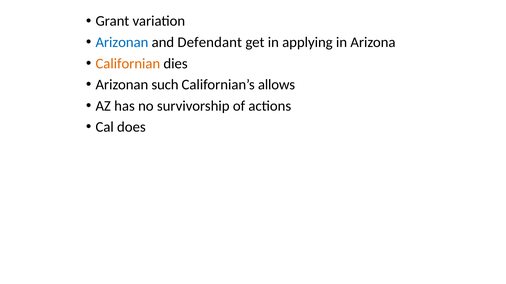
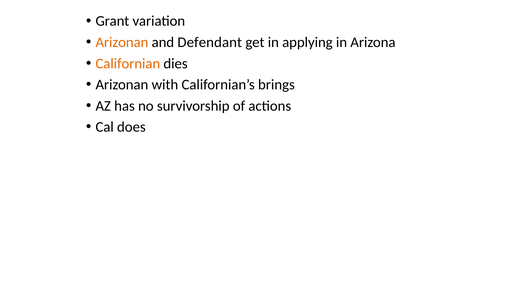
Arizonan colour: blue -> orange (122, 42)
such: such -> with (165, 85)
allows: allows -> brings (276, 85)
